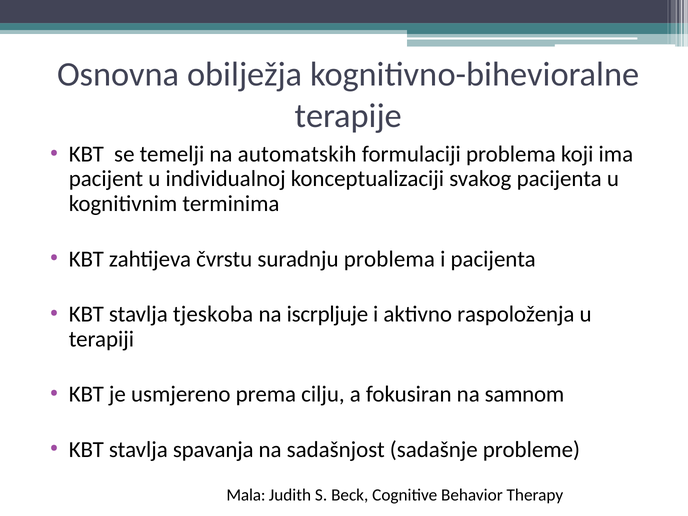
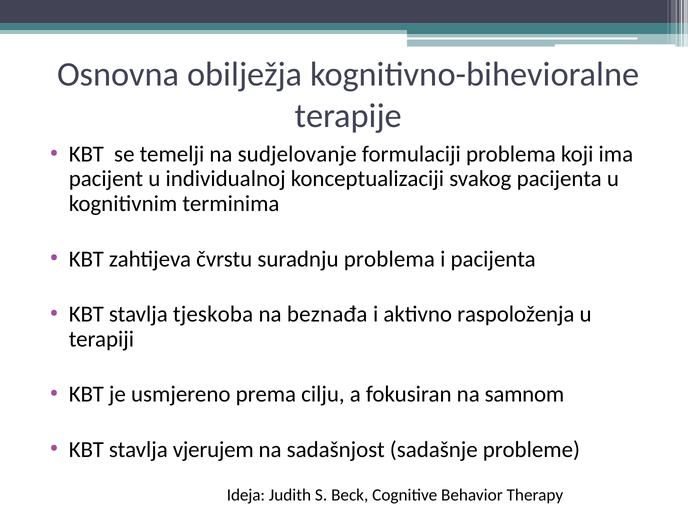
automatskih: automatskih -> sudjelovanje (297, 154)
iscrpljuje: iscrpljuje -> beznađa (327, 314)
spavanja: spavanja -> vjerujem (213, 449)
Mala: Mala -> Ideja (246, 495)
